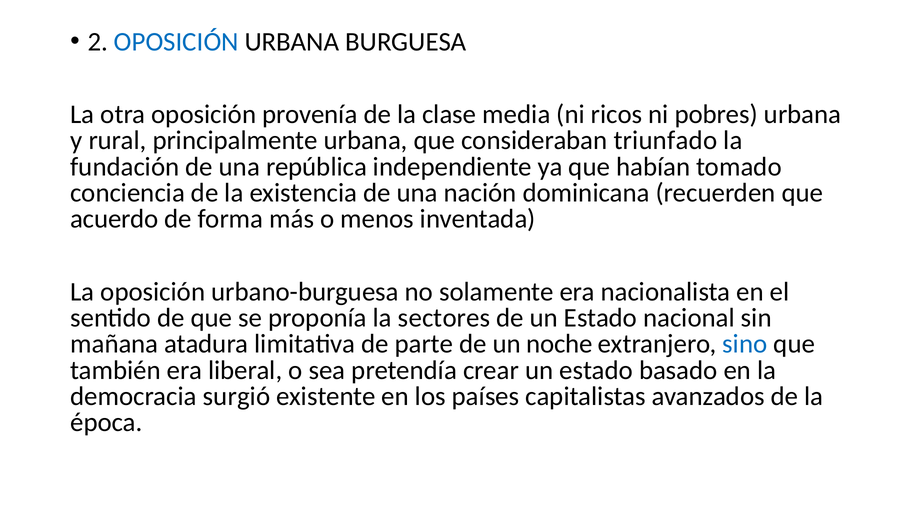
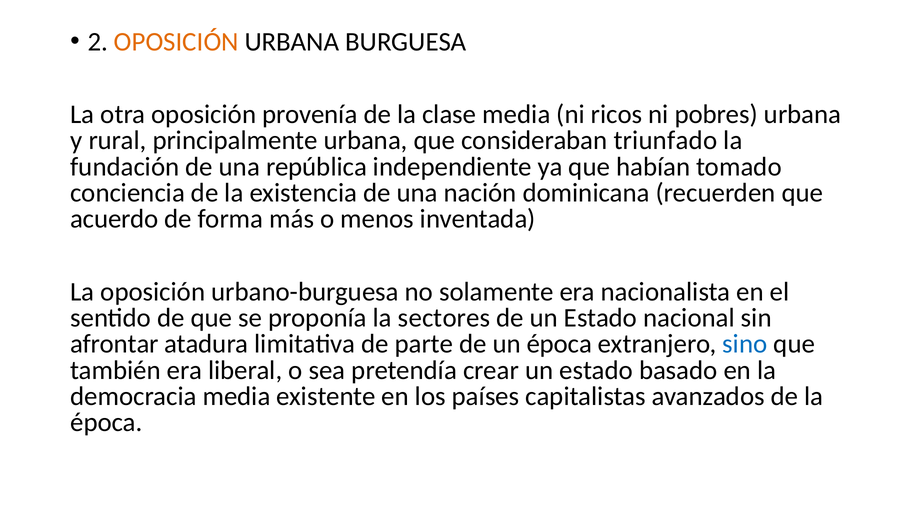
OPOSICIÓN colour: blue -> orange (176, 42)
mañana: mañana -> afrontar (114, 344)
un noche: noche -> época (559, 344)
democracia surgió: surgió -> media (237, 396)
